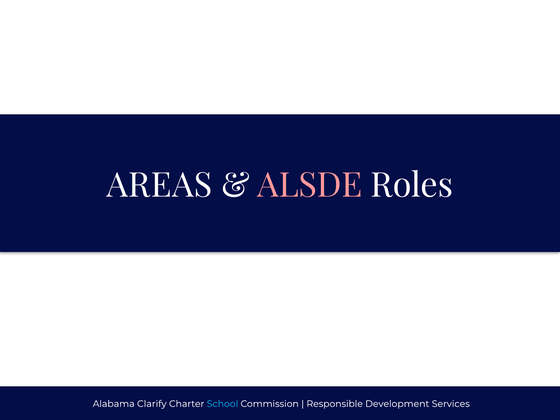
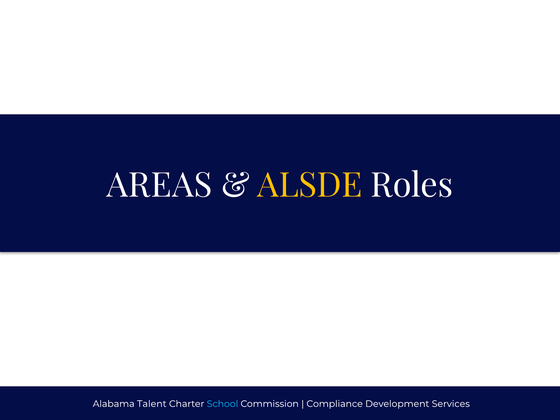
ALSDE colour: pink -> yellow (310, 186)
Clarify: Clarify -> Talent (152, 404)
Responsible: Responsible -> Compliance (335, 404)
